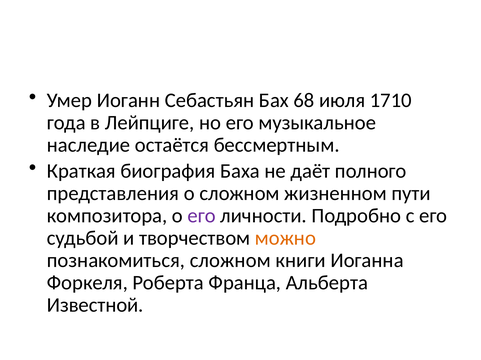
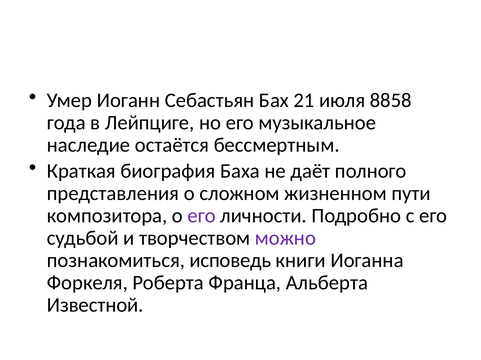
68: 68 -> 21 (304, 100)
1710: 1710 -> 8858 (391, 100)
можно colour: orange -> purple (285, 239)
познакомиться сложном: сложном -> исповедь (230, 261)
